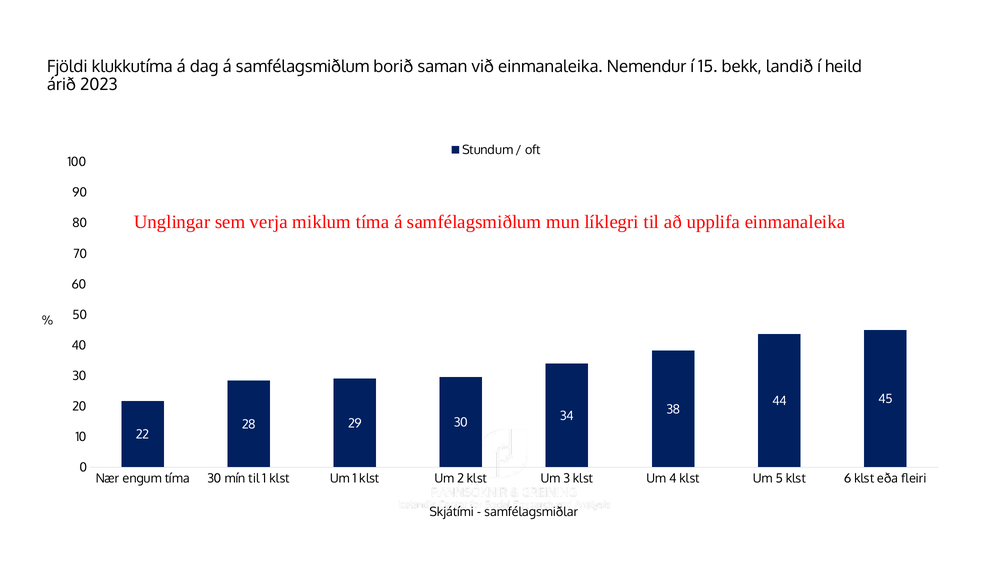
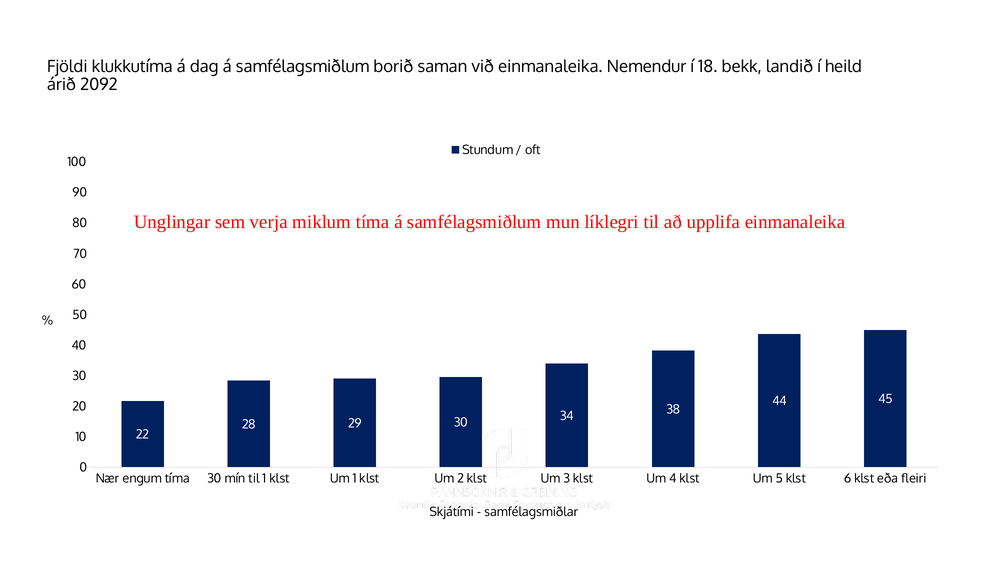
15: 15 -> 18 (708, 67)
2023: 2023 -> 2092 (99, 85)
